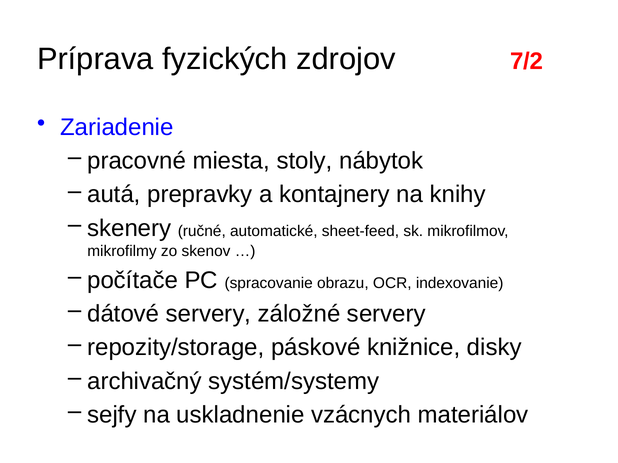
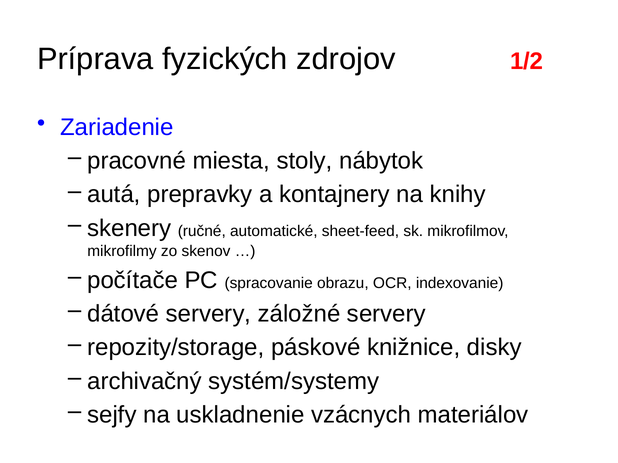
7/2: 7/2 -> 1/2 (527, 62)
